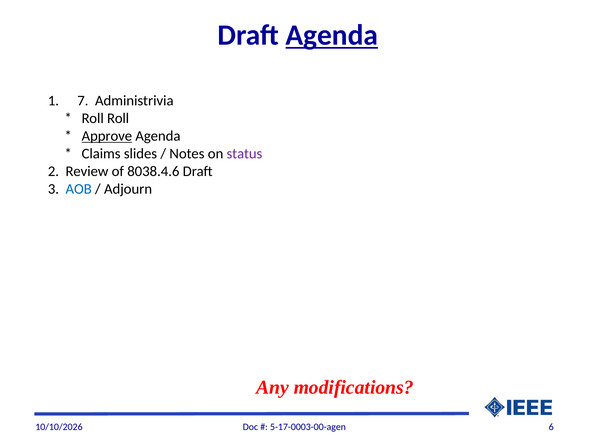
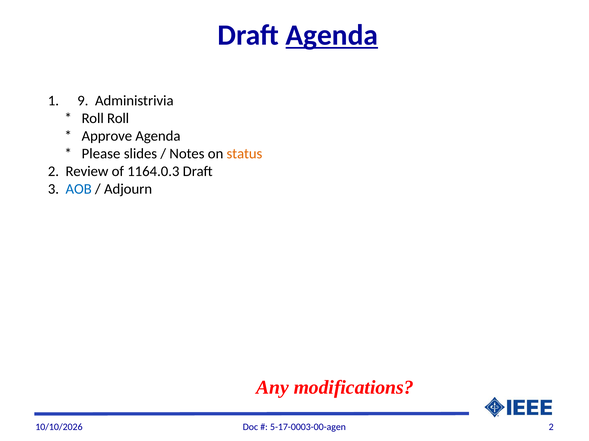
7: 7 -> 9 (83, 101)
Approve underline: present -> none (107, 136)
Claims: Claims -> Please (101, 154)
status colour: purple -> orange (244, 154)
8038.4.6: 8038.4.6 -> 1164.0.3 (153, 172)
5-17-0003-00-agen 6: 6 -> 2 (551, 428)
